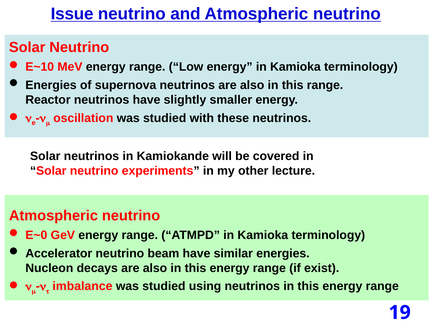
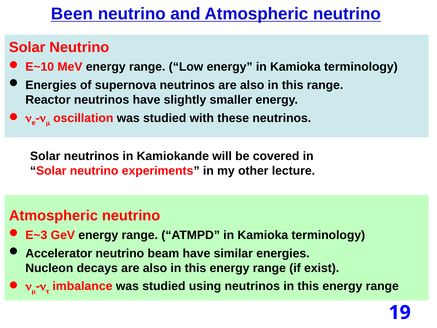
Issue: Issue -> Been (72, 14)
E~0: E~0 -> E~3 (36, 235)
